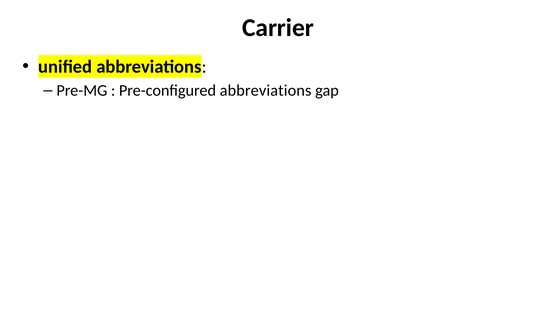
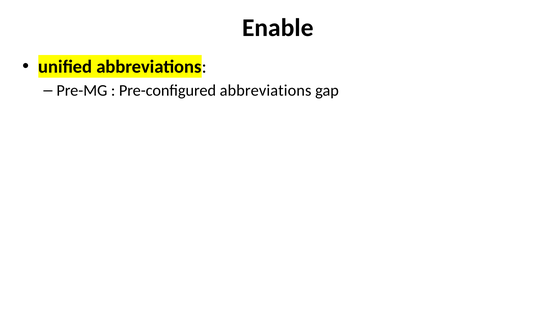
Carrier: Carrier -> Enable (278, 28)
